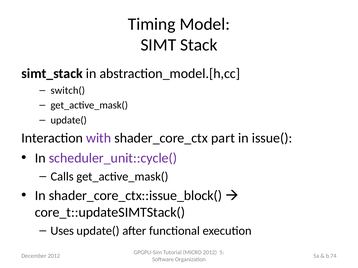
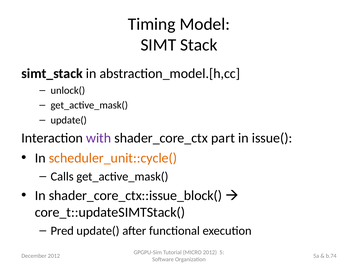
switch(: switch( -> unlock( (68, 91)
scheduler_unit::cycle( colour: purple -> orange (113, 158)
Uses: Uses -> Pred (62, 231)
